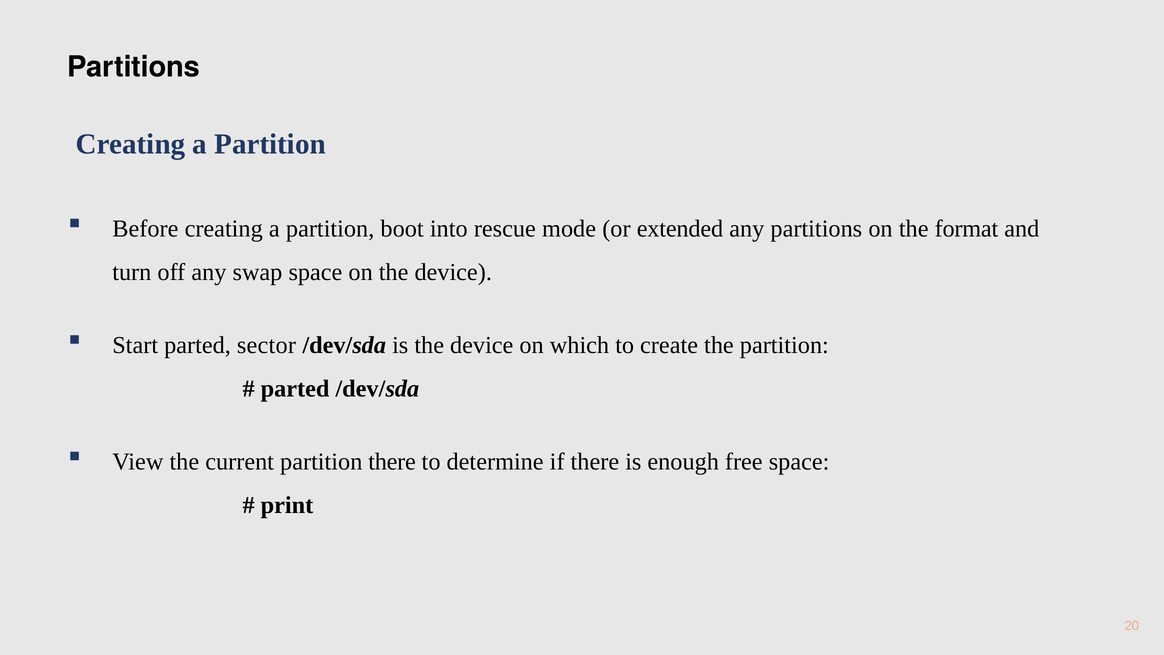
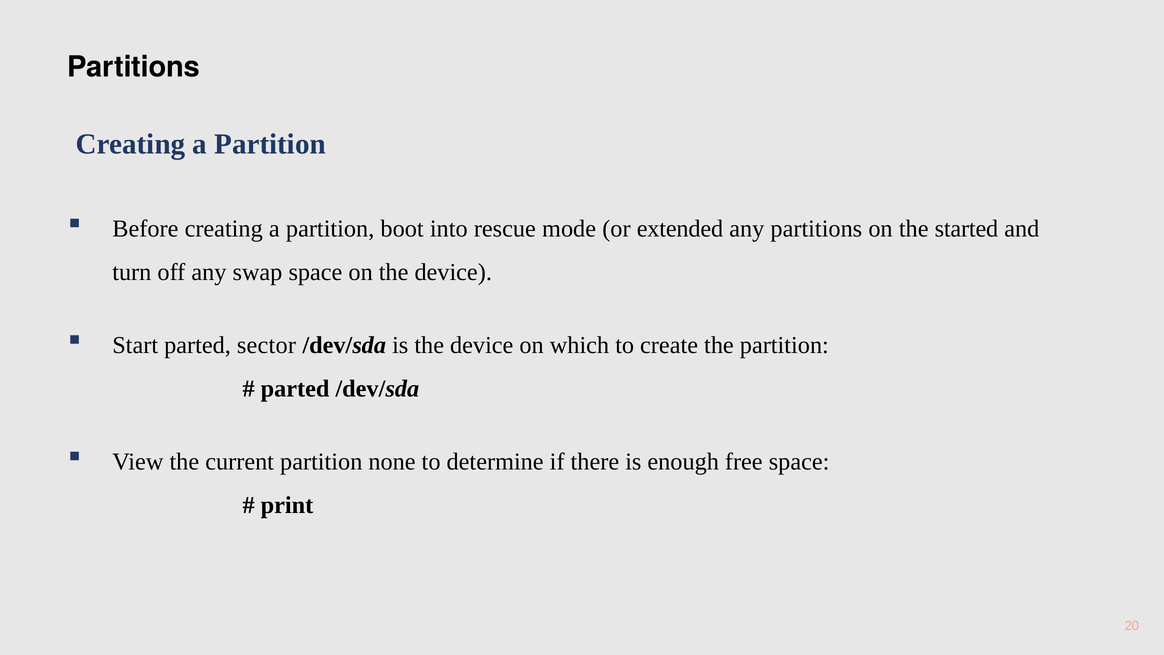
format: format -> started (966, 229)
partition there: there -> none (392, 461)
